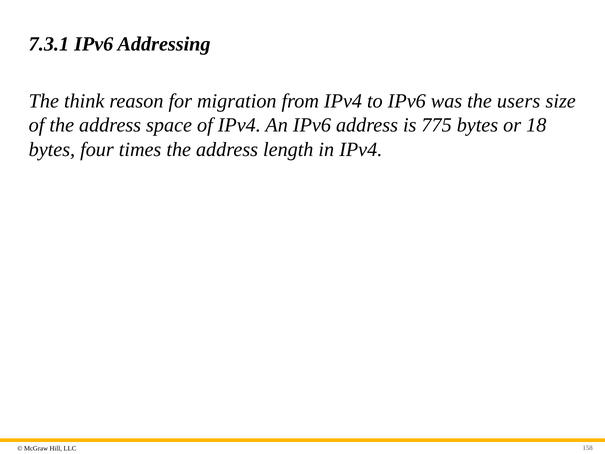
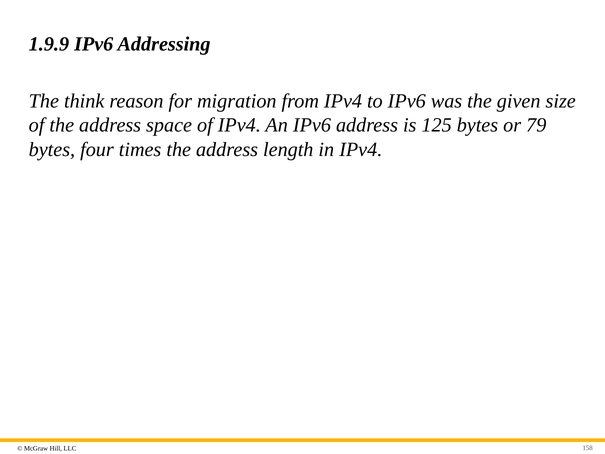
7.3.1: 7.3.1 -> 1.9.9 (49, 44)
users: users -> given (519, 101)
775: 775 -> 125 (437, 125)
18: 18 -> 79 (536, 125)
